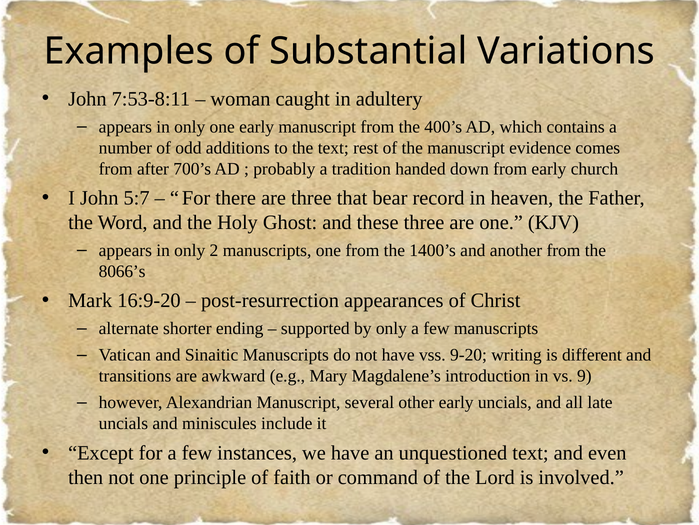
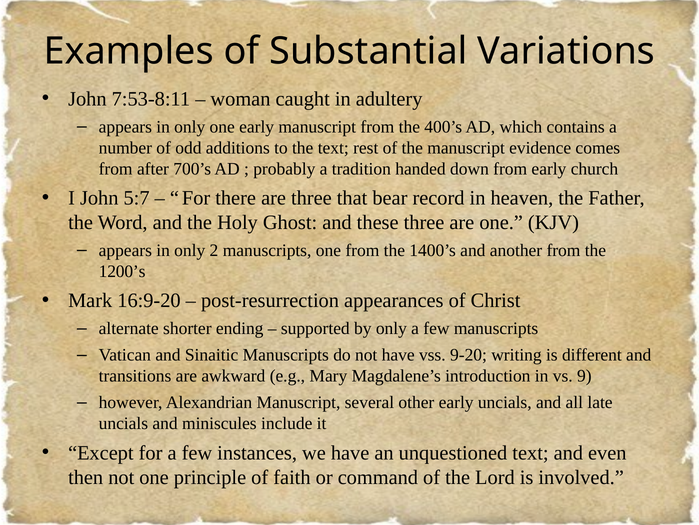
8066’s: 8066’s -> 1200’s (122, 271)
